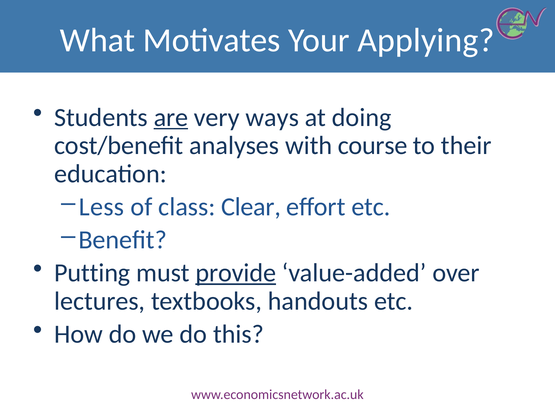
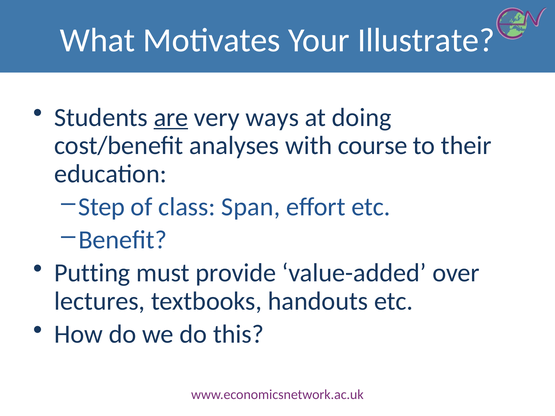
Applying: Applying -> Illustrate (426, 40)
Less: Less -> Step (102, 207)
Clear: Clear -> Span (251, 207)
provide underline: present -> none (236, 273)
